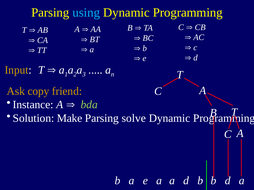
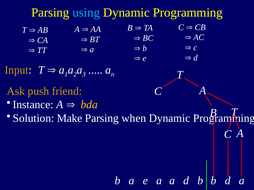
copy: copy -> push (38, 91)
bda colour: light green -> yellow (89, 105)
solve: solve -> when (134, 118)
